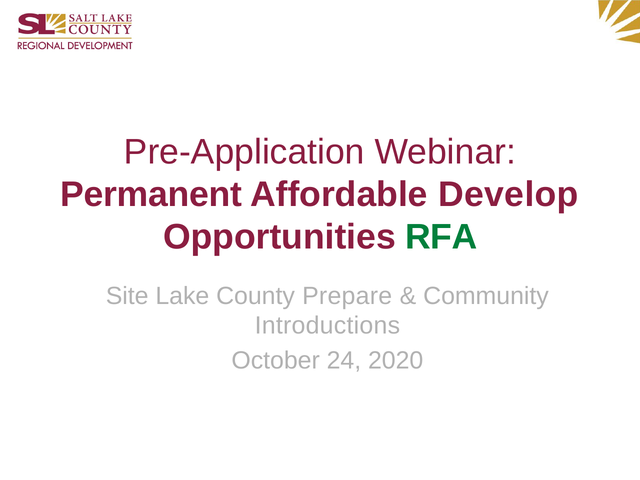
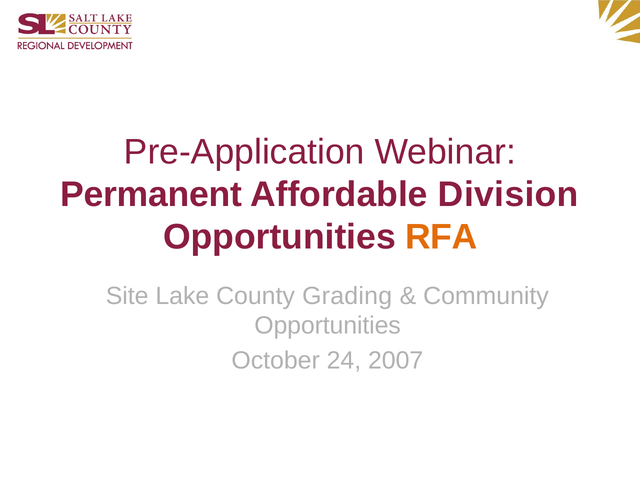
Develop: Develop -> Division (508, 195)
RFA colour: green -> orange (441, 237)
Prepare: Prepare -> Grading (347, 296)
Introductions: Introductions -> Opportunities (328, 326)
2020: 2020 -> 2007 (396, 361)
